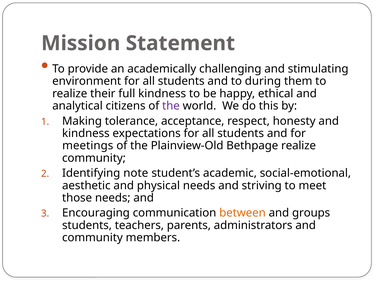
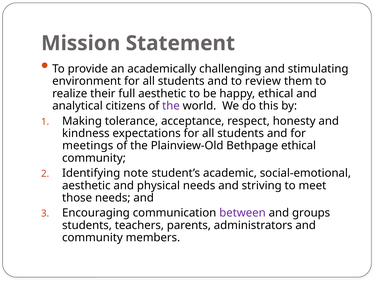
during: during -> review (263, 81)
full kindness: kindness -> aesthetic (162, 93)
Bethpage realize: realize -> ethical (299, 145)
between colour: orange -> purple (243, 213)
